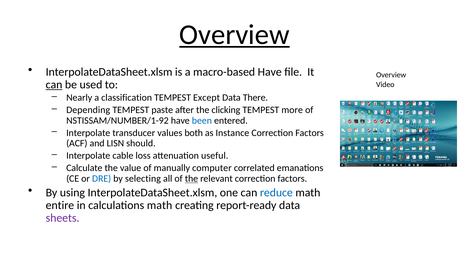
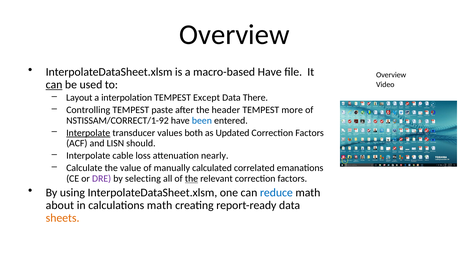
Overview underline: present -> none (234, 35)
Nearly: Nearly -> Layout (79, 98)
classification: classification -> interpolation (127, 98)
Depending: Depending -> Controlling (88, 110)
clicking: clicking -> header (226, 110)
NSTISSAM/NUMBER/1-92: NSTISSAM/NUMBER/1-92 -> NSTISSAM/CORRECT/1-92 (117, 120)
Interpolate underline: none -> present (88, 133)
Instance: Instance -> Updated (233, 133)
useful: useful -> nearly (215, 156)
computer: computer -> calculated (212, 168)
DRE colour: blue -> purple (102, 178)
entire: entire -> about (60, 205)
sheets colour: purple -> orange (63, 218)
